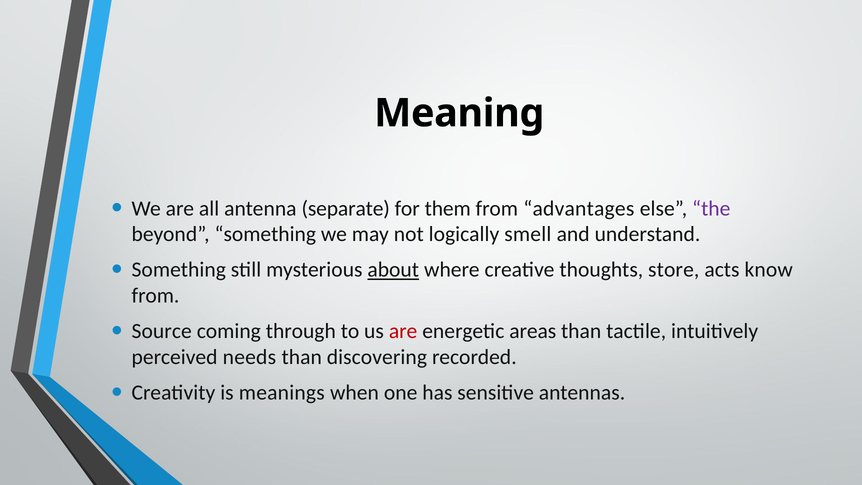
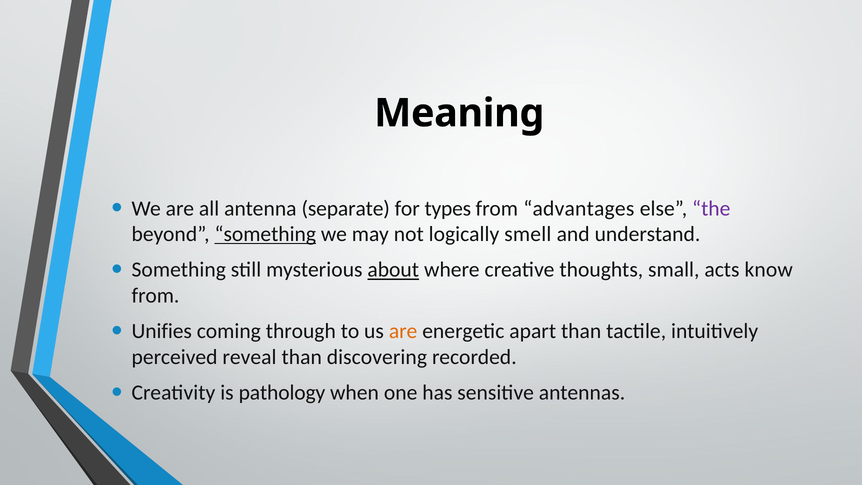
them: them -> types (448, 208)
something underline: none -> present (265, 234)
store: store -> small (674, 270)
Source: Source -> Unifies (162, 331)
are colour: red -> orange (403, 331)
areas: areas -> apart (533, 331)
needs: needs -> reveal (249, 357)
meanings: meanings -> pathology (282, 393)
